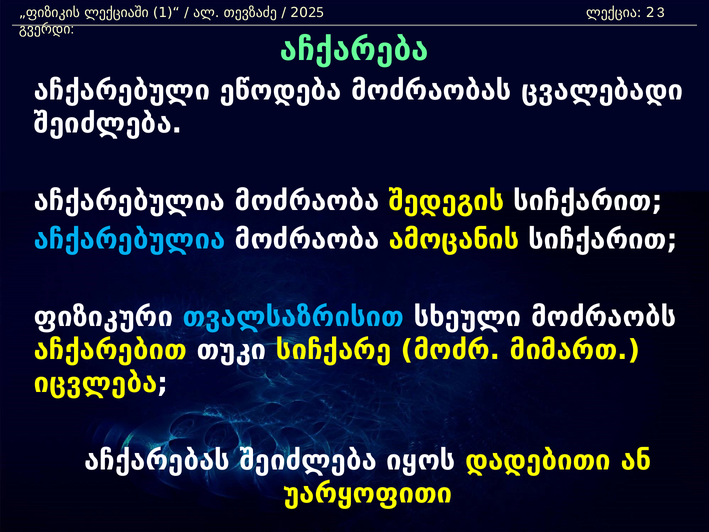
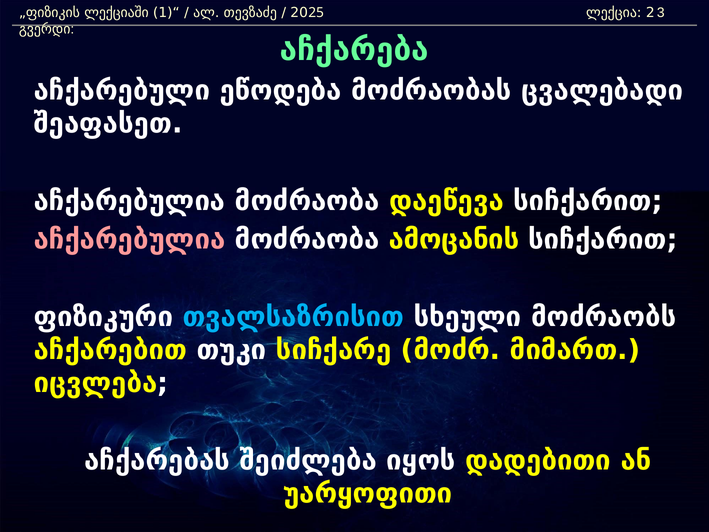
შეიძლება: შეიძლება -> შეაფასეთ (108, 124)
შედეგის: შედეგის -> დაეწევა (447, 201)
აჩქარებულია colour: light blue -> pink (129, 239)
